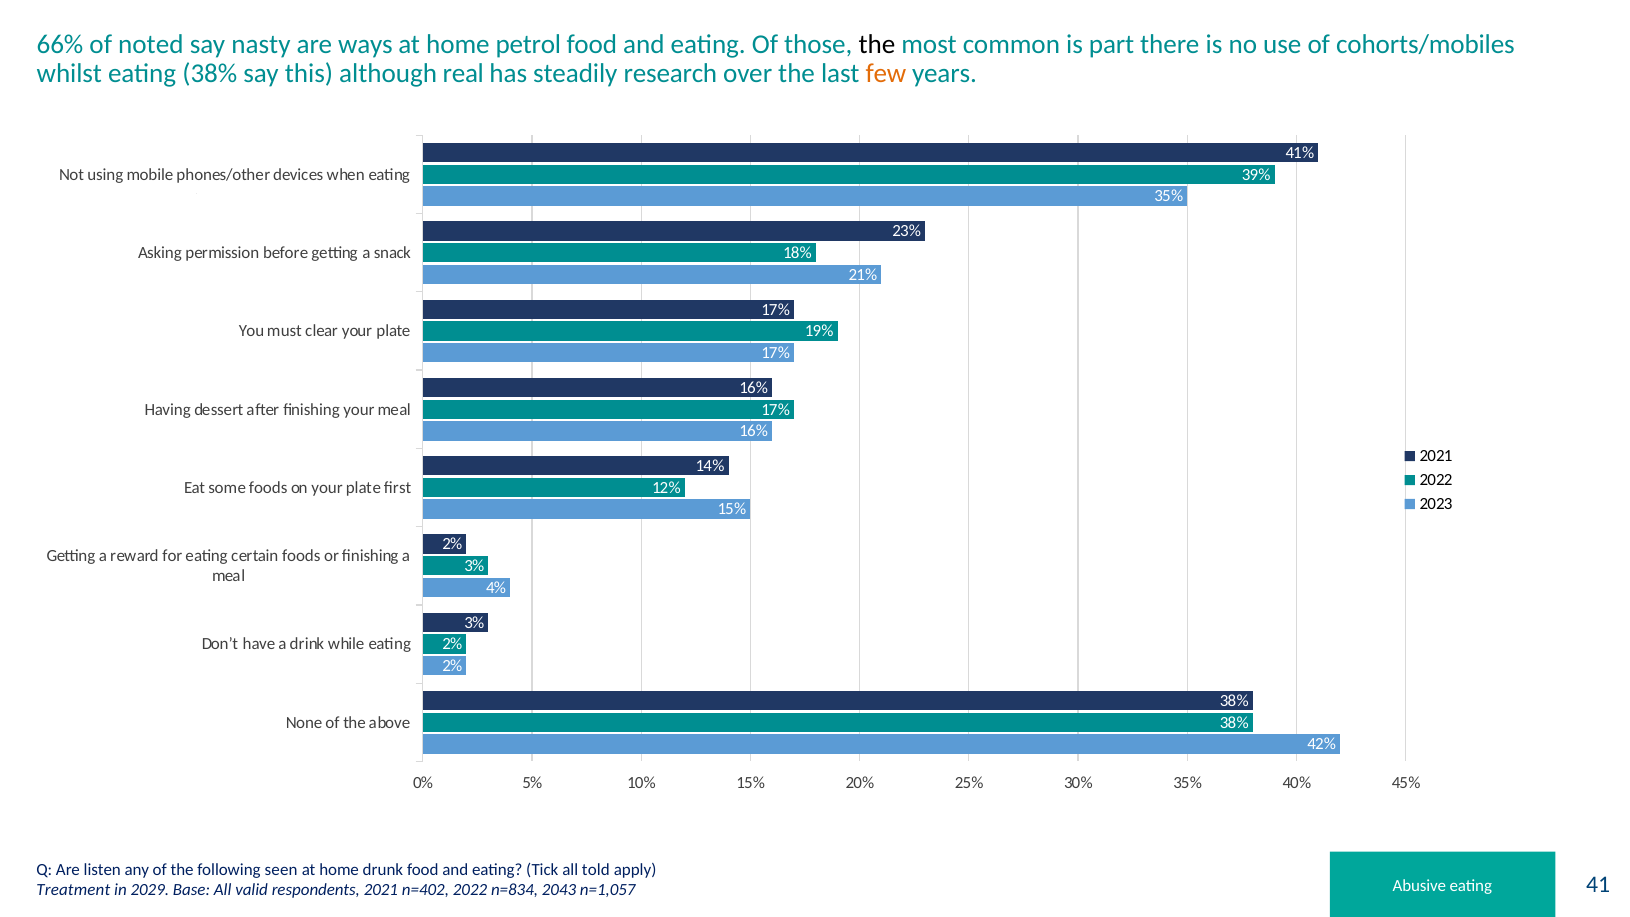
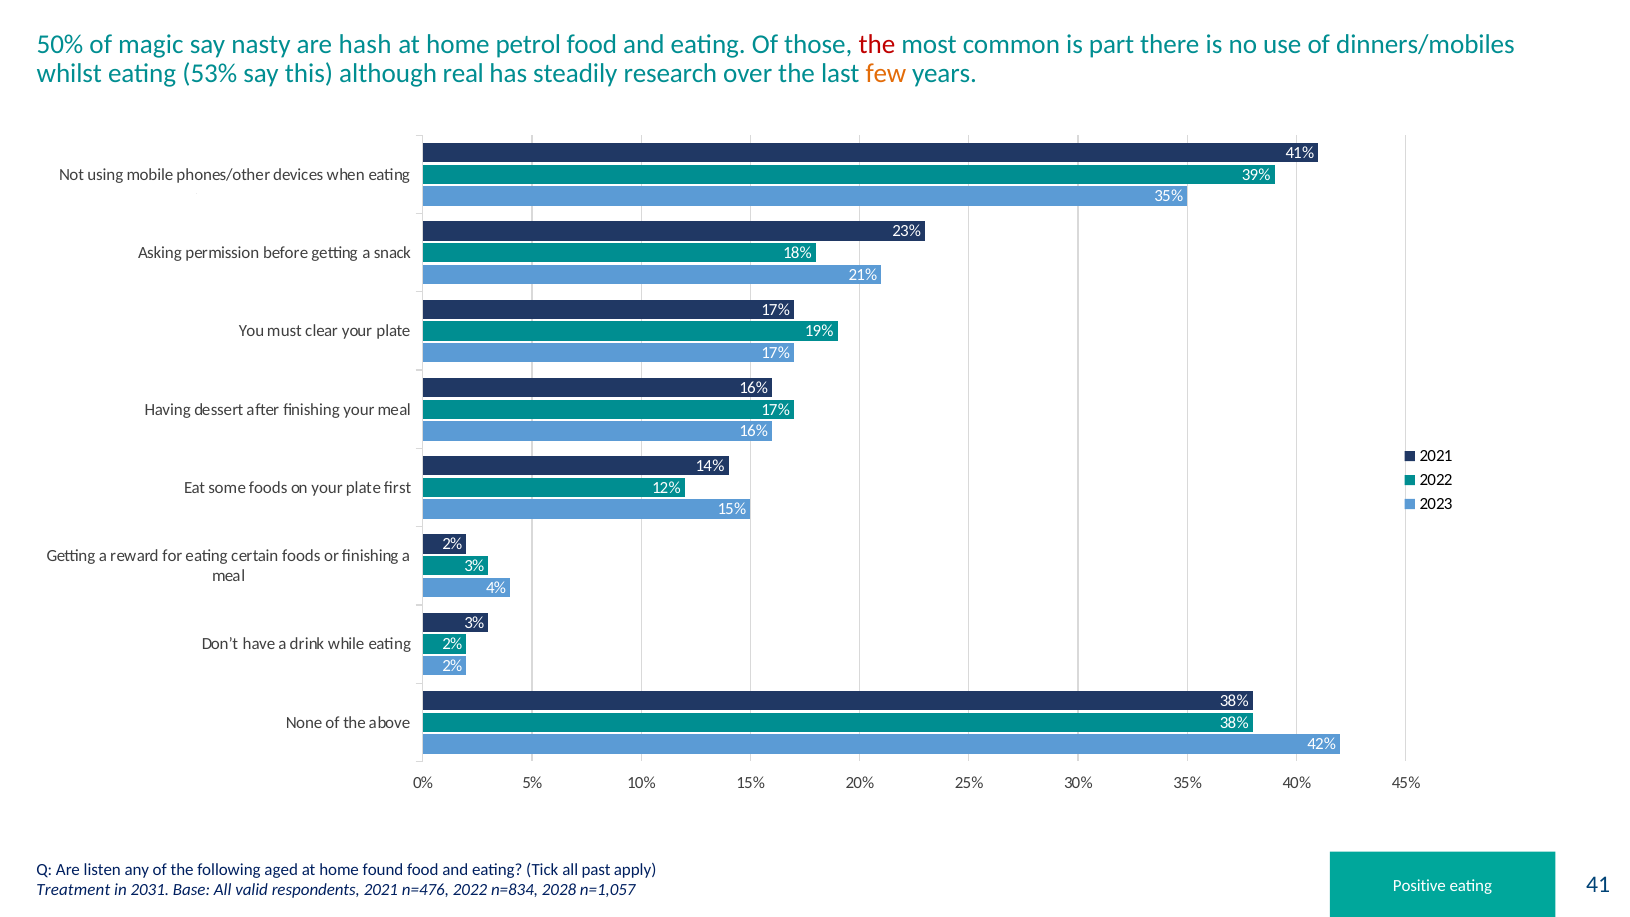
66%: 66% -> 50% (60, 45)
noted: noted -> magic (151, 45)
ways: ways -> hash (365, 45)
the colour: black -> red (877, 45)
cohorts/mobiles: cohorts/mobiles -> dinners/mobiles (1425, 45)
eating 38%: 38% -> 53% (210, 74)
seen: seen -> aged (281, 869)
drunk: drunk -> found (383, 869)
told: told -> past (596, 869)
2029: 2029 -> 2031 (150, 890)
n=402: n=402 -> n=476 (425, 890)
2043: 2043 -> 2028 (559, 890)
Abusive: Abusive -> Positive (1419, 886)
